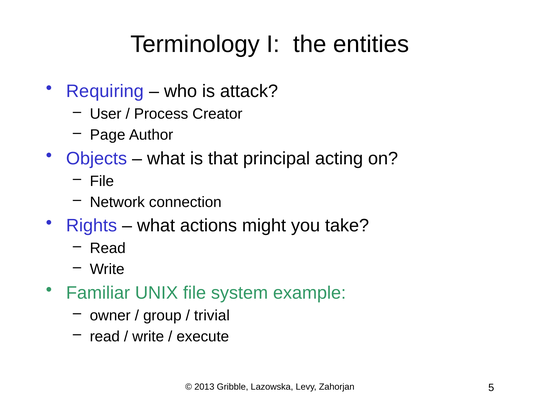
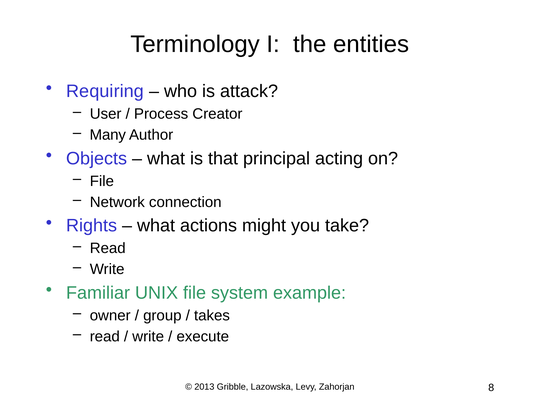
Page: Page -> Many (108, 135)
trivial: trivial -> takes (212, 315)
5: 5 -> 8 (491, 388)
